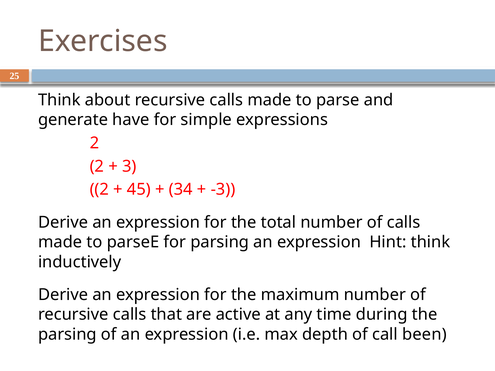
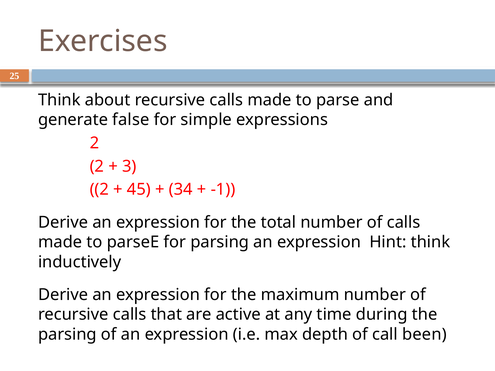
have: have -> false (131, 120)
-3: -3 -> -1 (223, 190)
